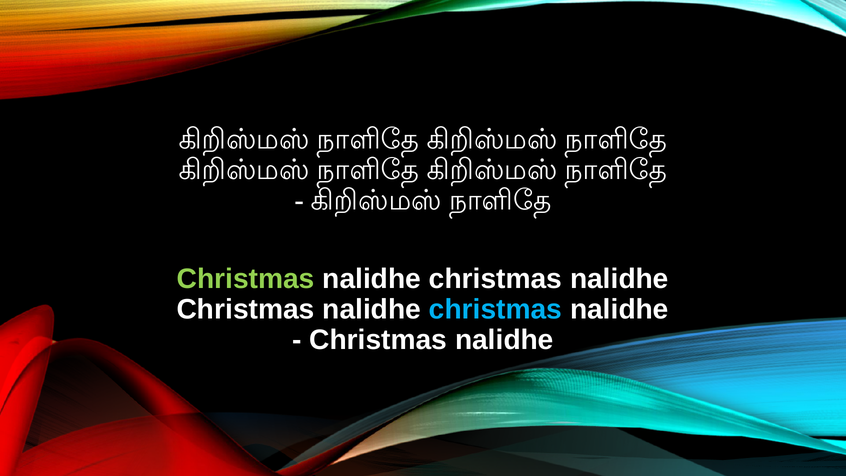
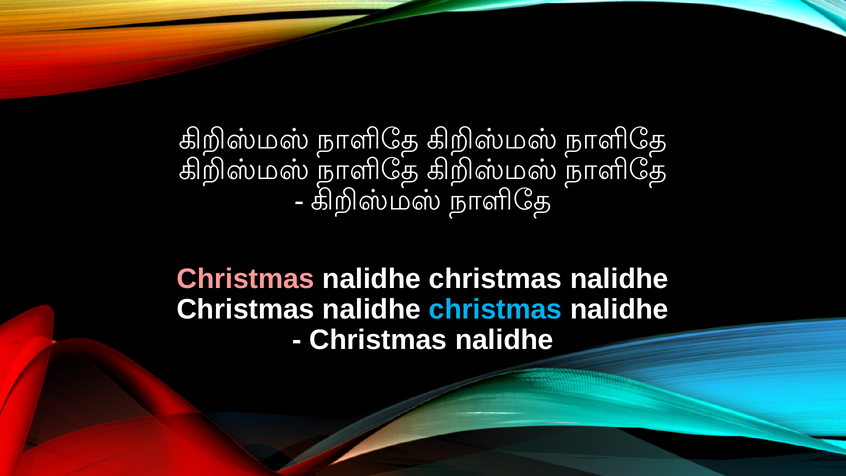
Christmas colour: light green -> pink (246, 279)
